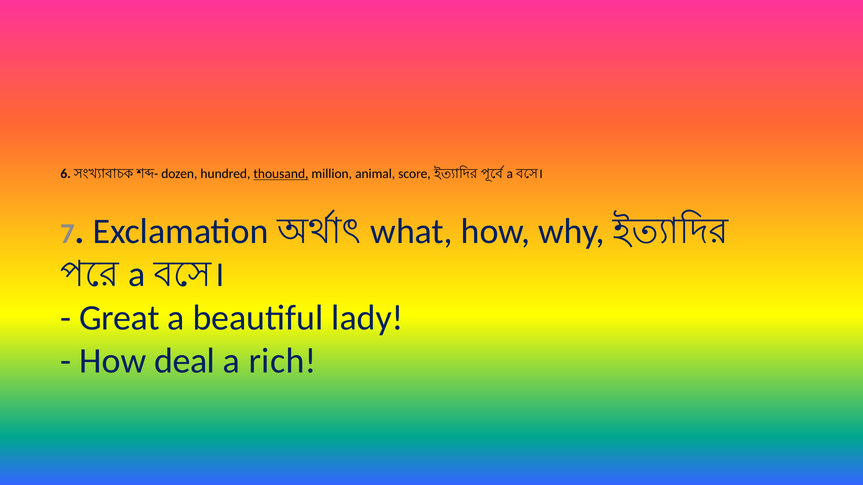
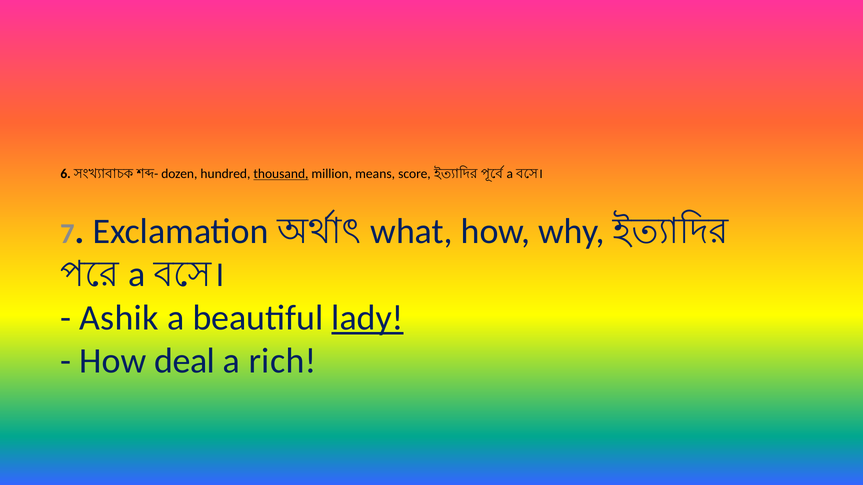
animal: animal -> means (375, 174)
Great: Great -> Ashik (119, 318)
lady underline: none -> present (368, 318)
